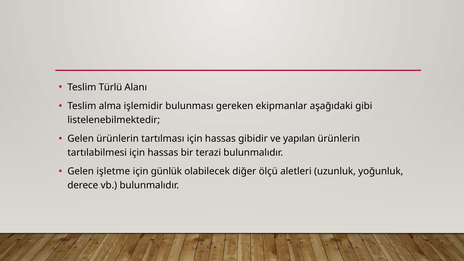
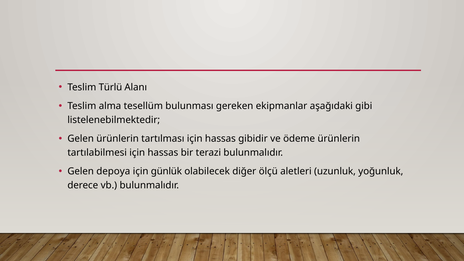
işlemidir: işlemidir -> tesellüm (143, 106)
yapılan: yapılan -> ödeme (299, 139)
işletme: işletme -> depoya (113, 171)
